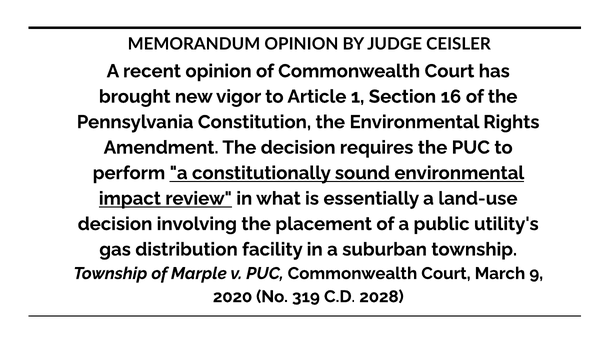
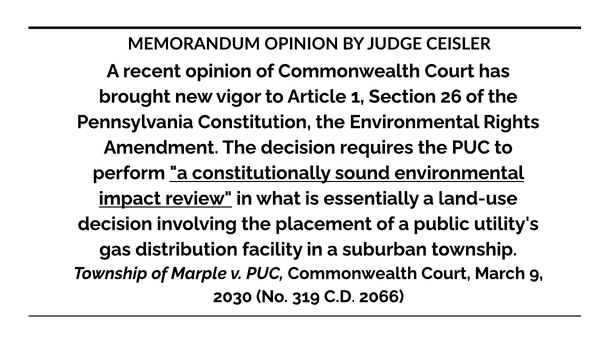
16: 16 -> 26 (451, 96)
2020: 2020 -> 2030 (233, 296)
2028: 2028 -> 2066 (382, 296)
